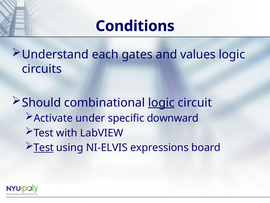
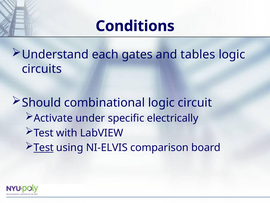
values: values -> tables (198, 54)
logic underline: present -> none (161, 102)
downward: downward -> electrically (173, 118)
expressions: expressions -> comparison (159, 147)
